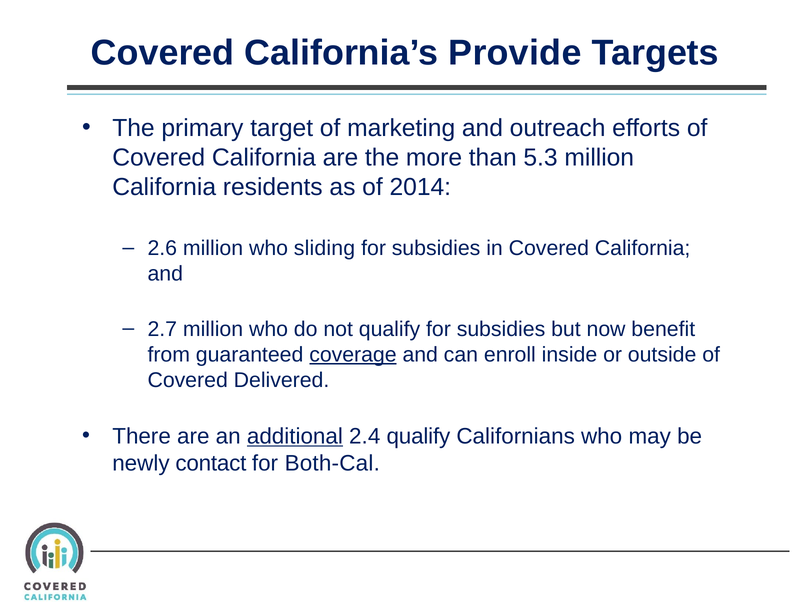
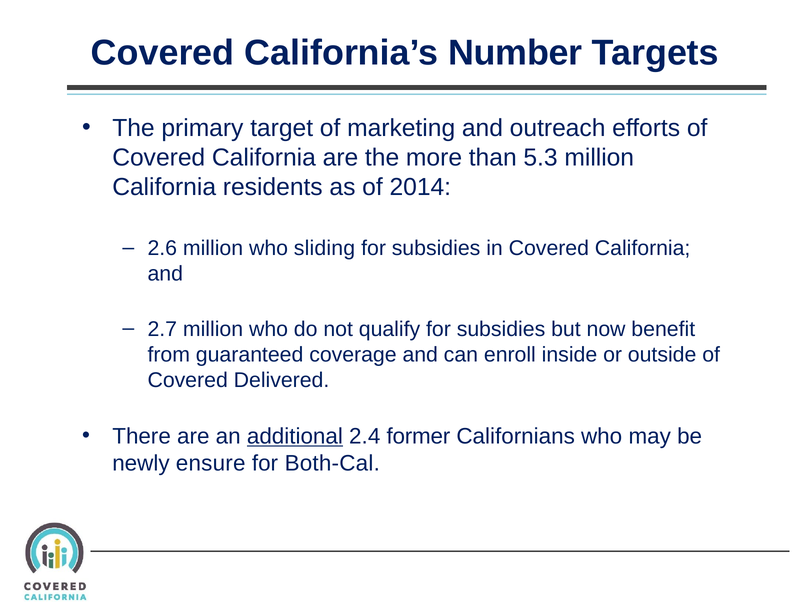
Provide: Provide -> Number (515, 53)
coverage underline: present -> none (353, 355)
2.4 qualify: qualify -> former (418, 436)
contact: contact -> ensure (211, 463)
